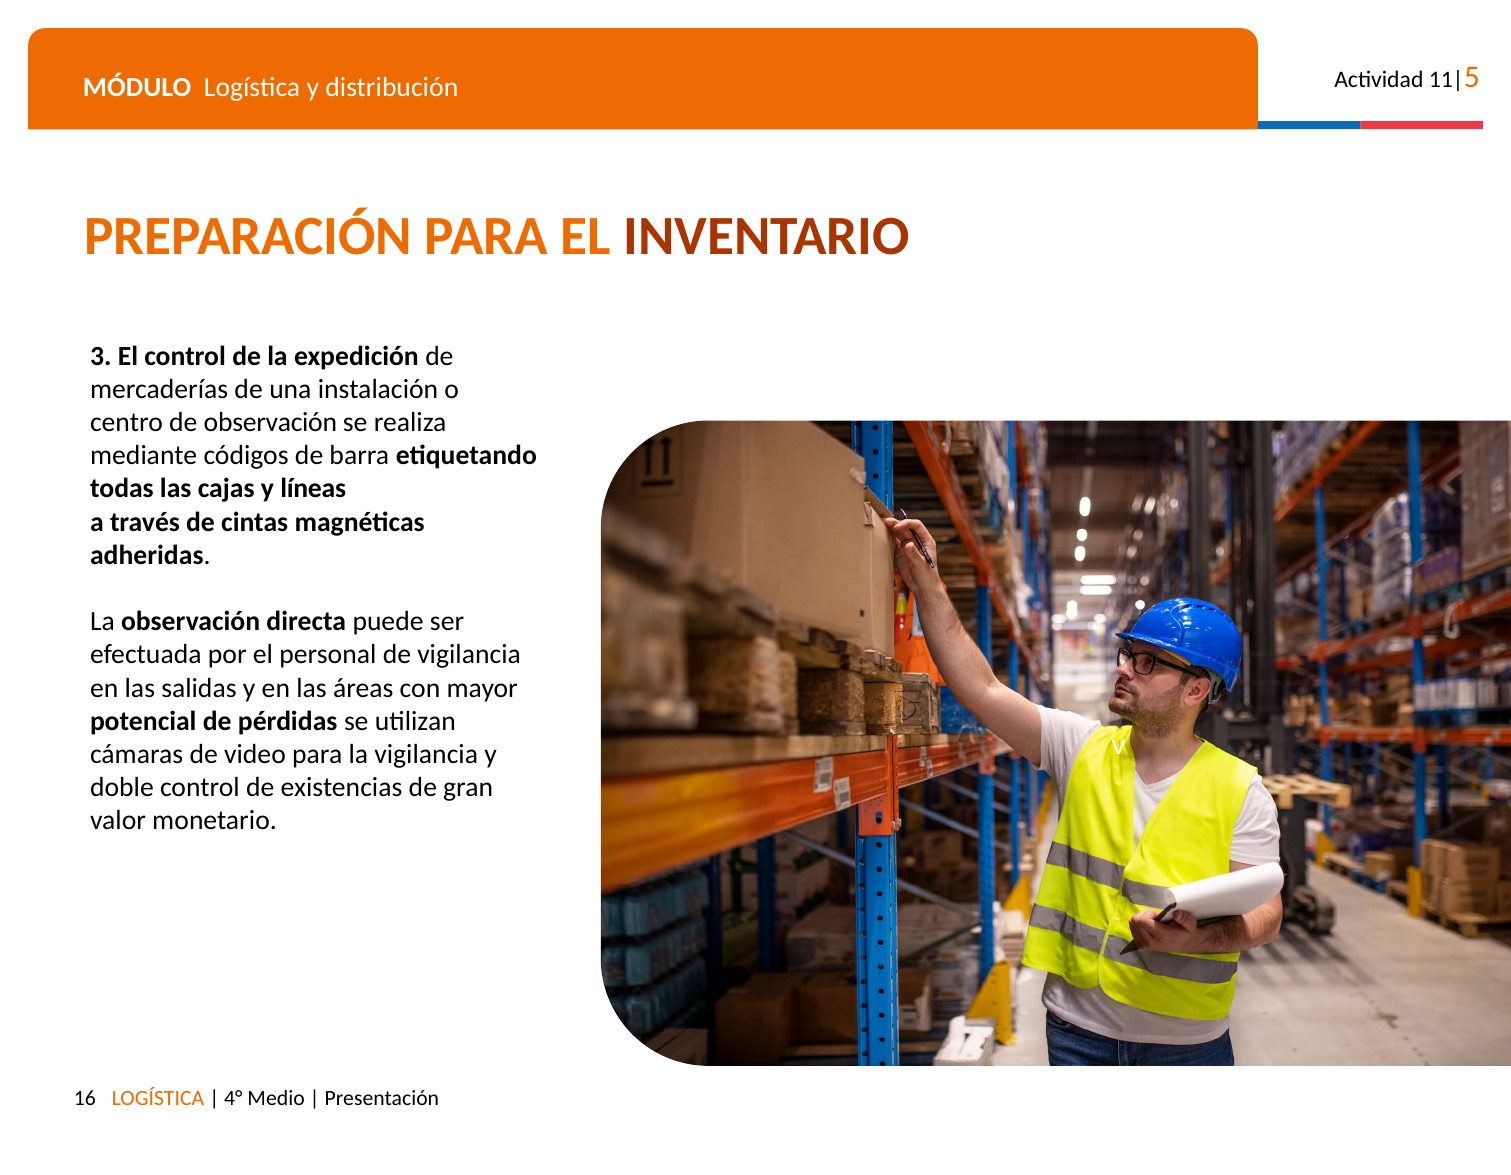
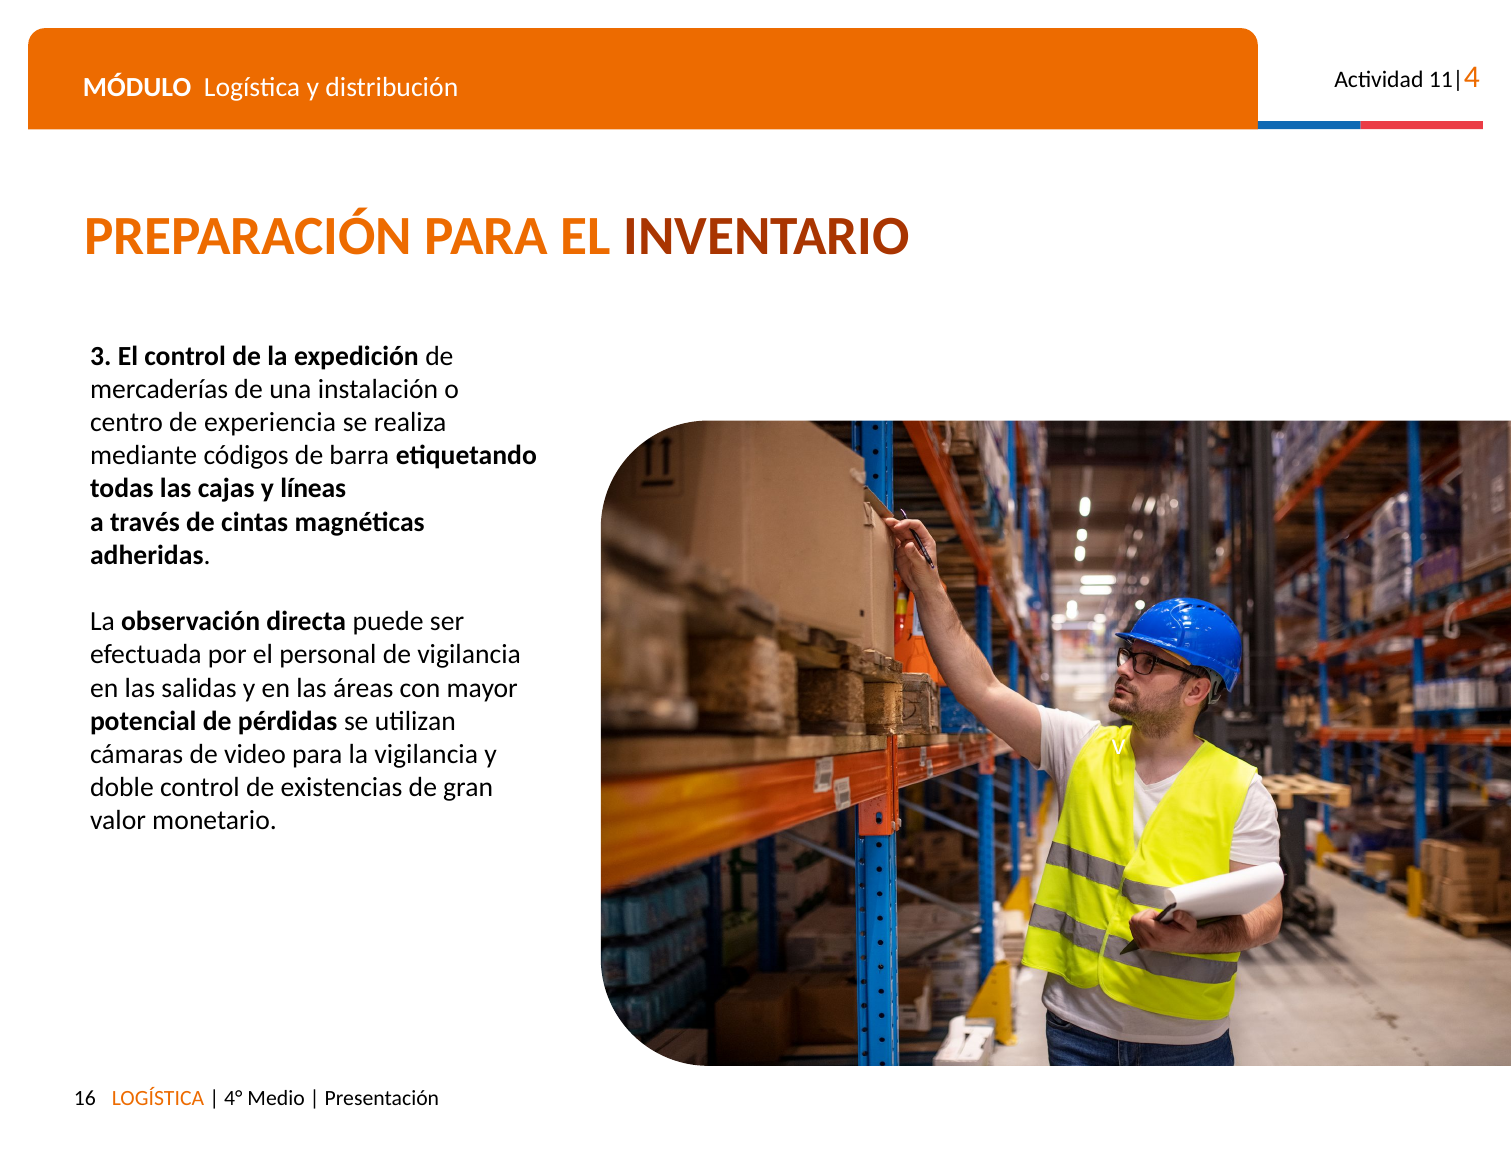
5: 5 -> 4 (1472, 77)
de observación: observación -> experiencia (270, 423)
